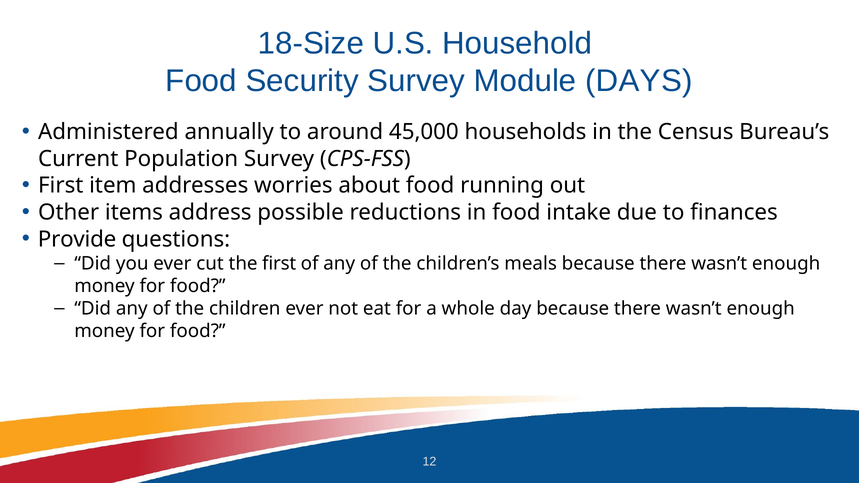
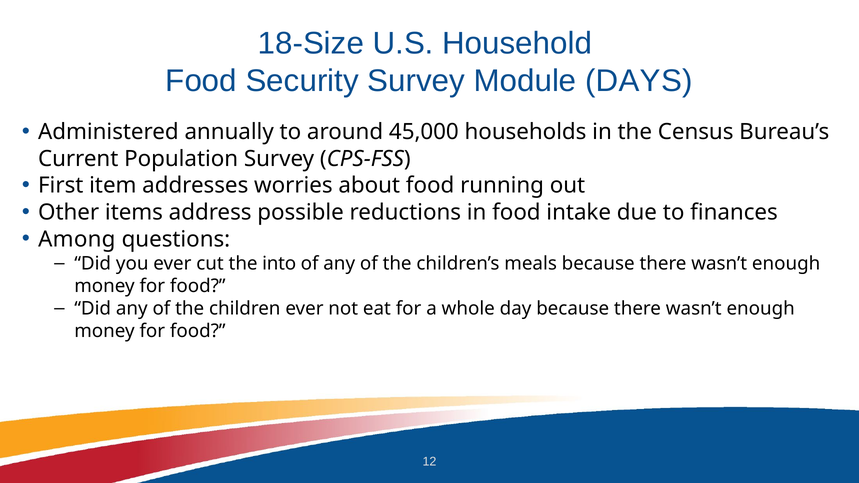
Provide: Provide -> Among (77, 239)
the first: first -> into (279, 264)
